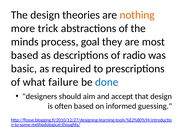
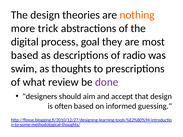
minds: minds -> digital (25, 42)
basic: basic -> swim (24, 69)
required: required -> thoughts (71, 69)
failure: failure -> review (63, 82)
done colour: blue -> purple (107, 82)
